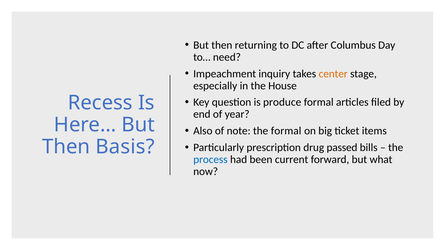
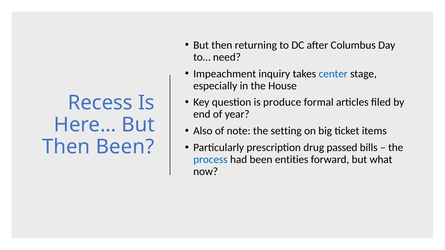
center colour: orange -> blue (333, 74)
the formal: formal -> setting (286, 131)
Then Basis: Basis -> Been (125, 147)
current: current -> entities (292, 160)
